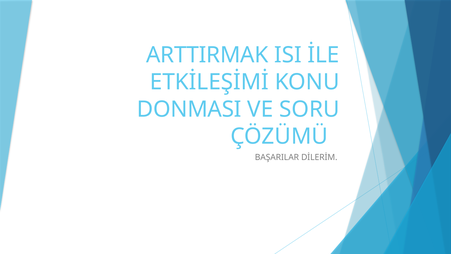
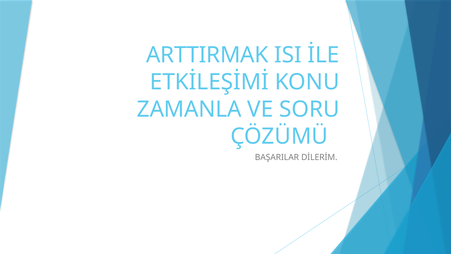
DONMASI: DONMASI -> ZAMANLA (189, 109)
